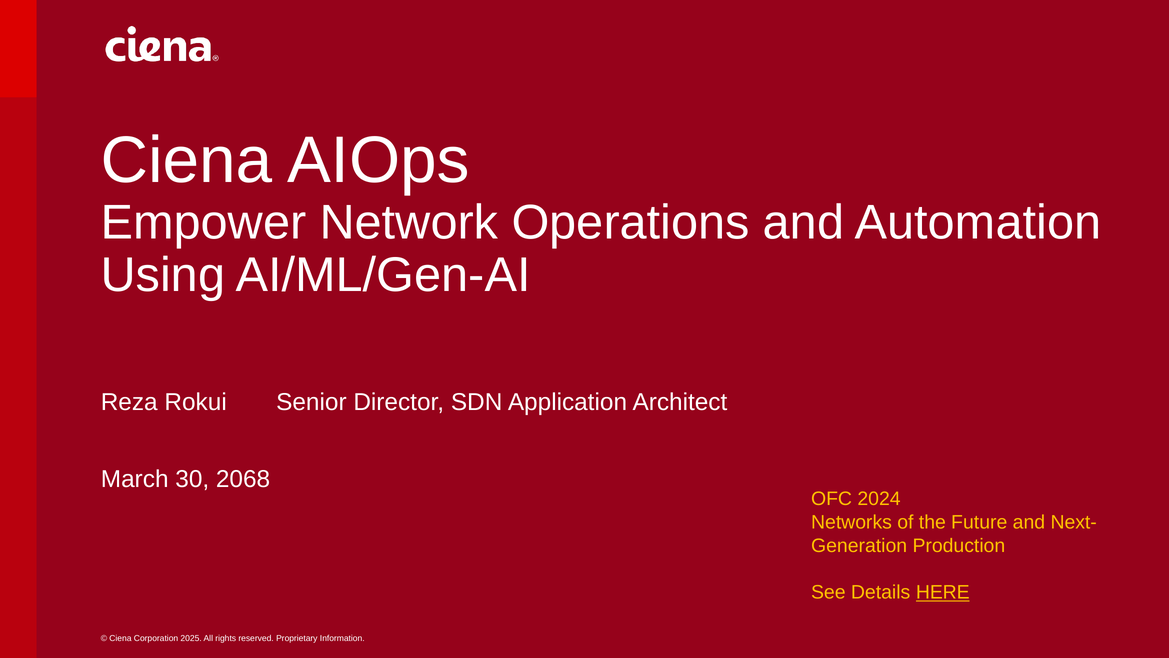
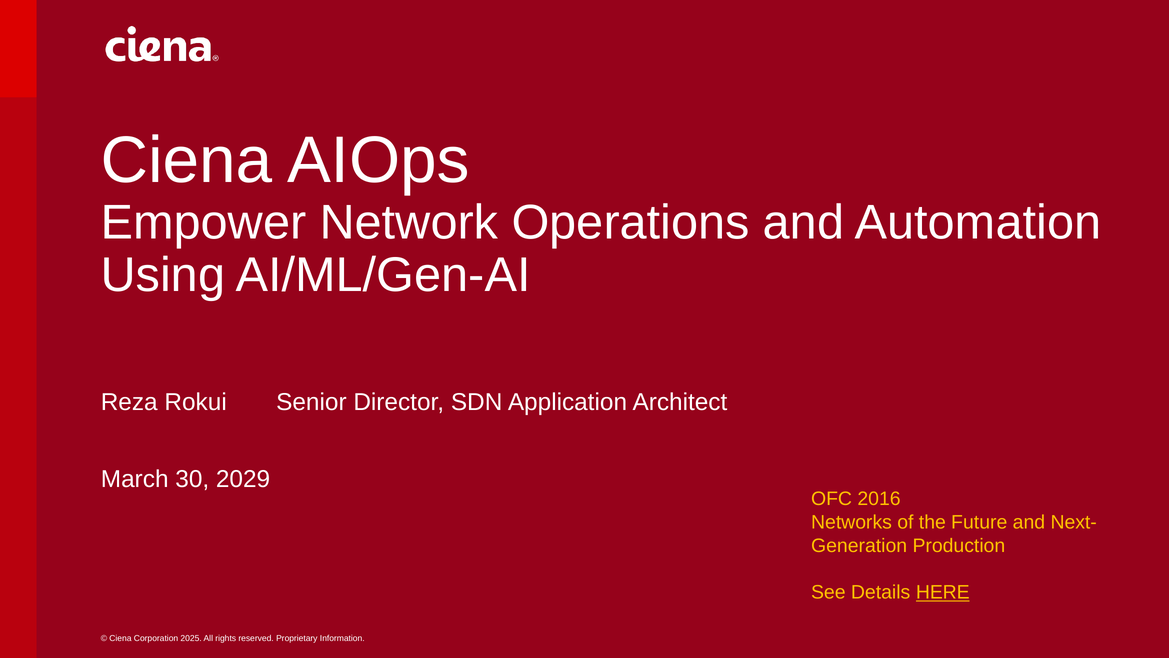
2068: 2068 -> 2029 (243, 479)
2024: 2024 -> 2016 (879, 498)
